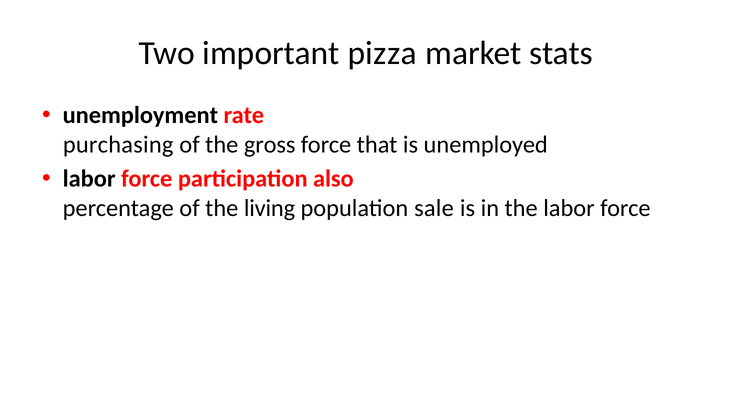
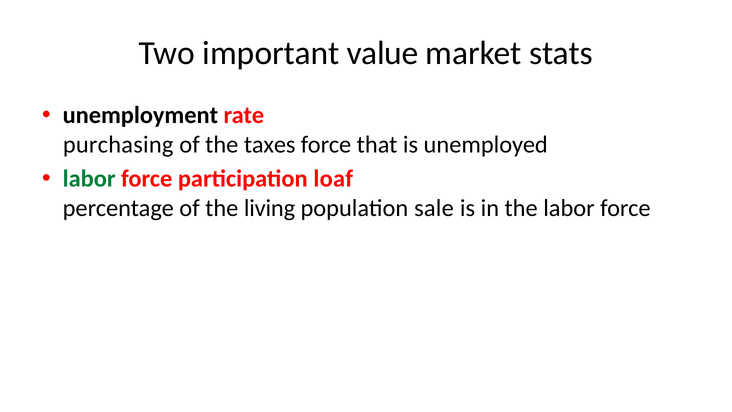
pizza: pizza -> value (382, 53)
gross: gross -> taxes (270, 144)
labor colour: black -> green (89, 179)
also: also -> loaf (333, 179)
